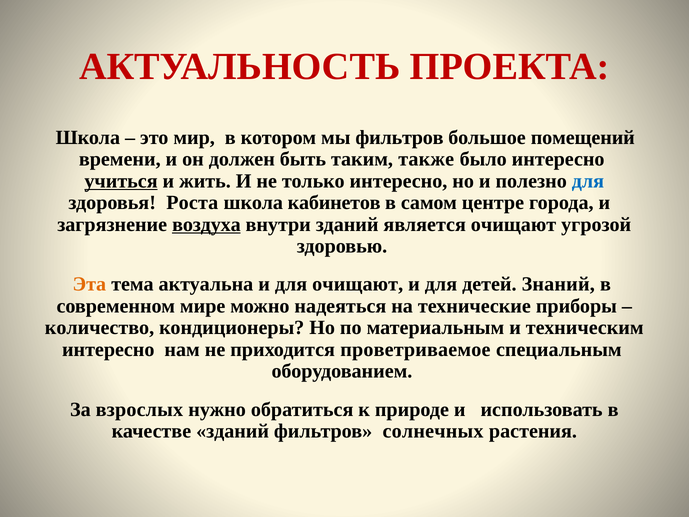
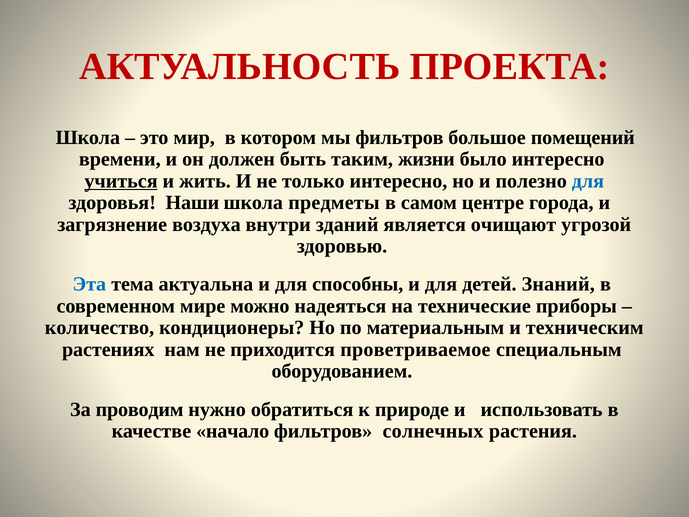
также: также -> жизни (426, 159)
Роста: Роста -> Наши (192, 203)
кабинетов: кабинетов -> предметы (334, 203)
воздуха underline: present -> none (206, 224)
Эта colour: orange -> blue (89, 284)
для очищают: очищают -> способны (358, 284)
интересно: интересно -> растениях (108, 349)
взрослых: взрослых -> проводим (140, 409)
качестве зданий: зданий -> начало (233, 431)
